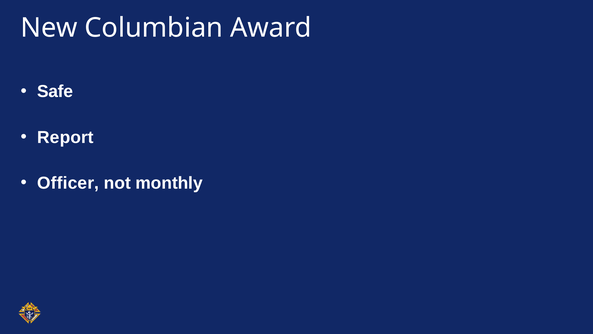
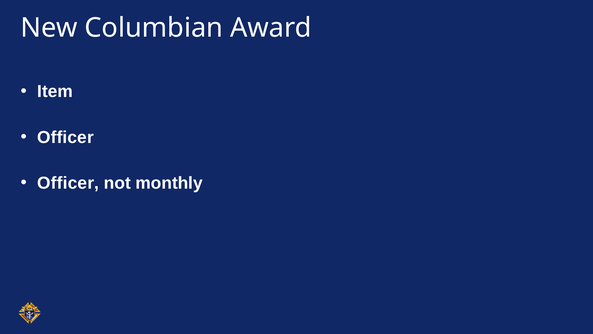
Safe: Safe -> Item (55, 91)
Report: Report -> Officer (66, 137)
